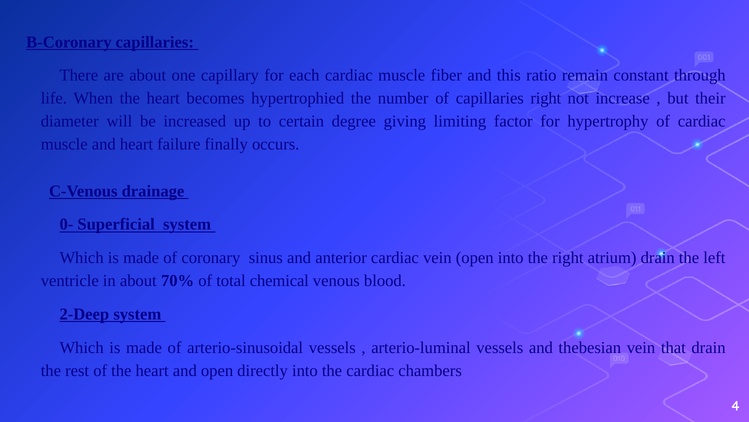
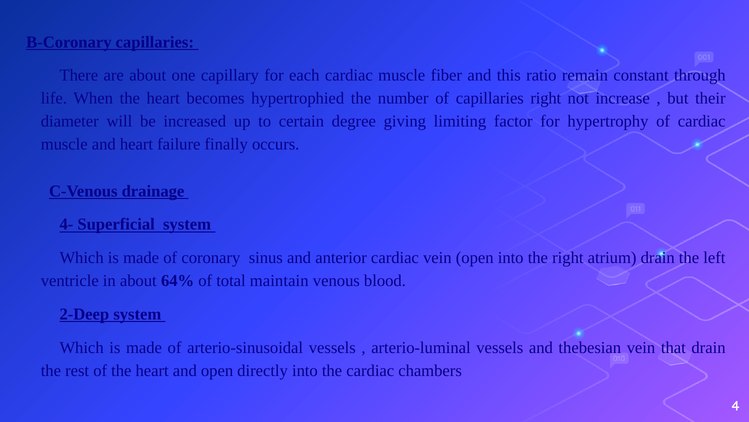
0-: 0- -> 4- (66, 224)
70%: 70% -> 64% (178, 280)
chemical: chemical -> maintain (279, 280)
